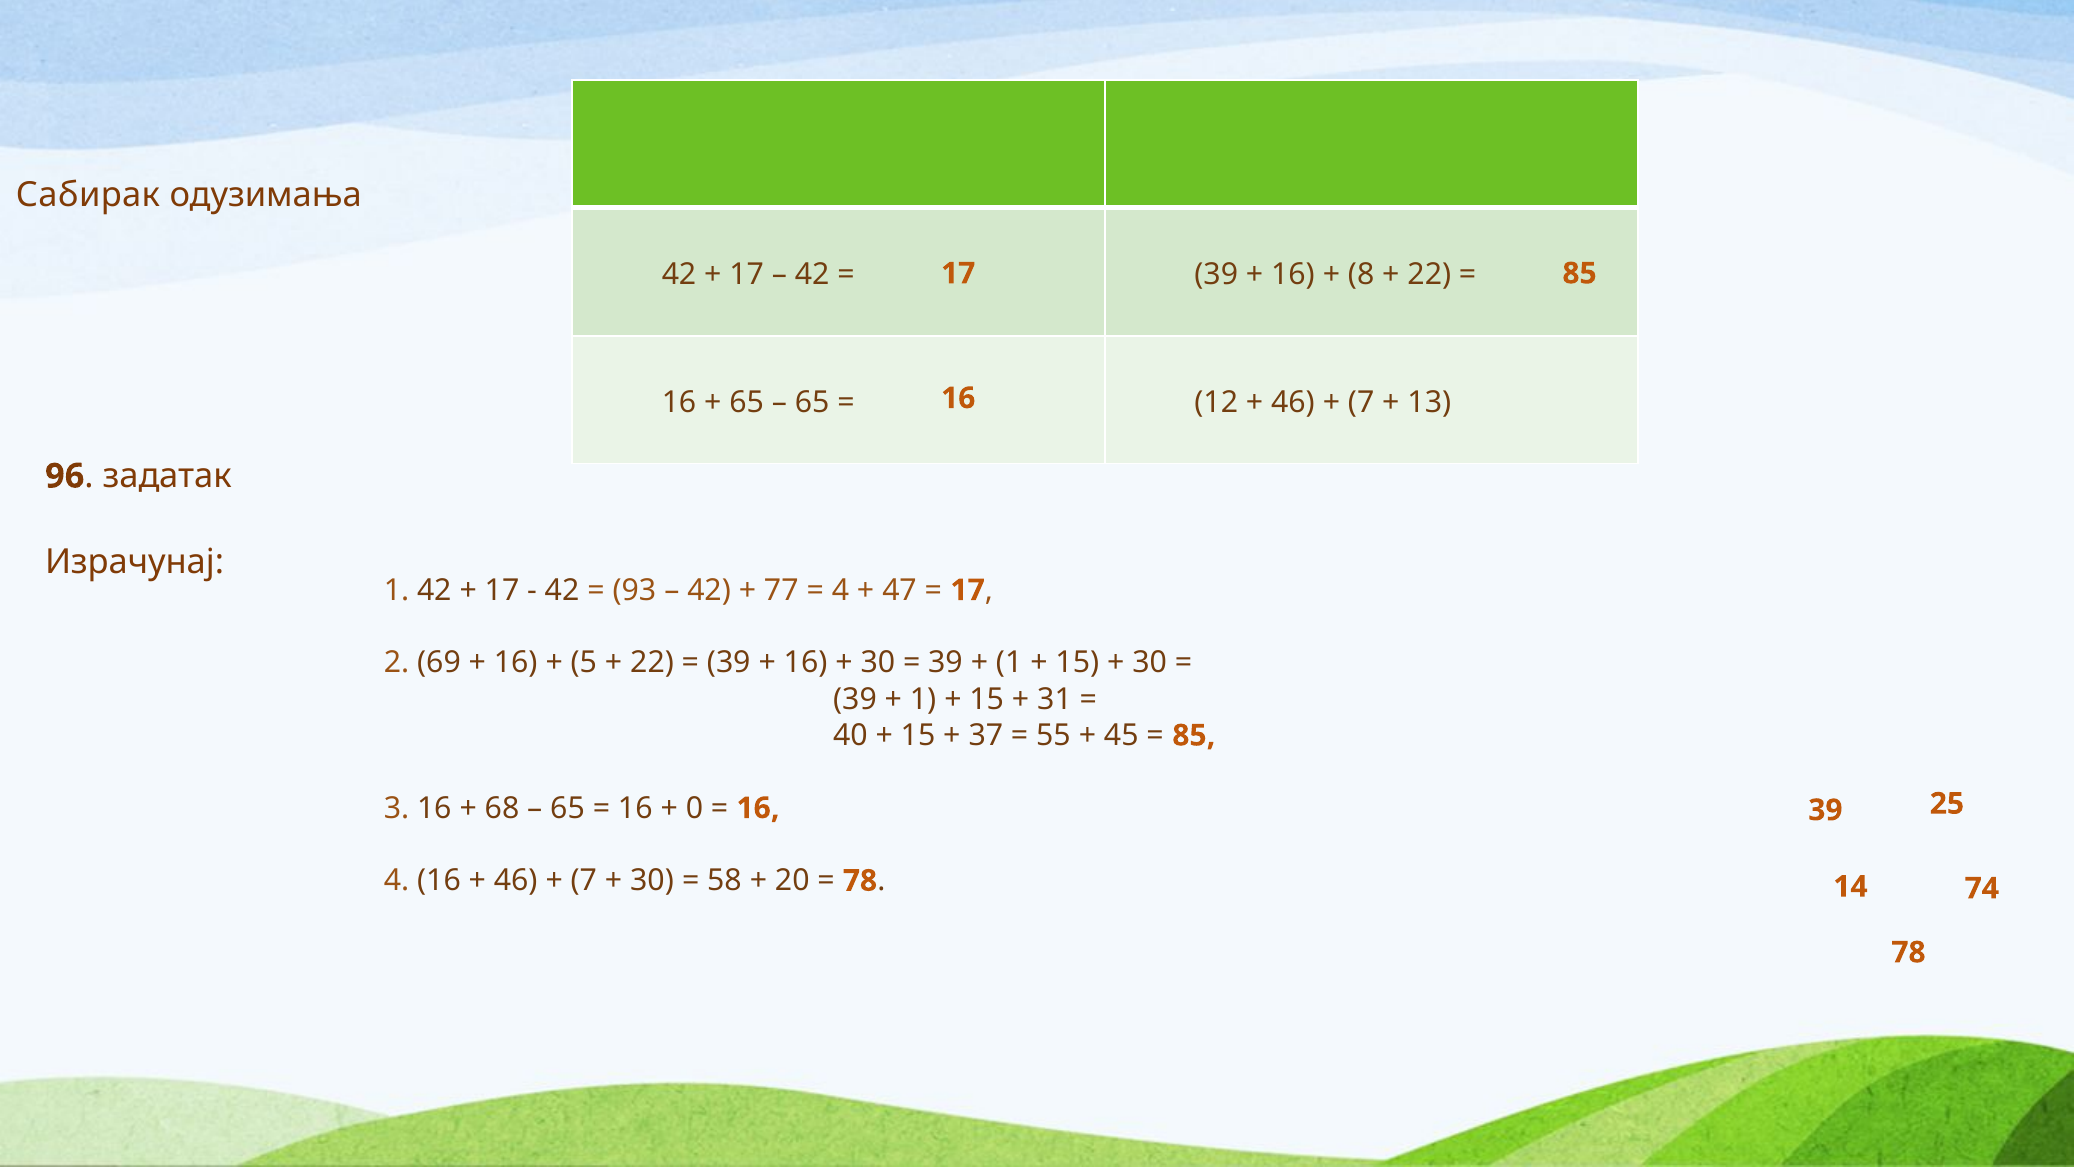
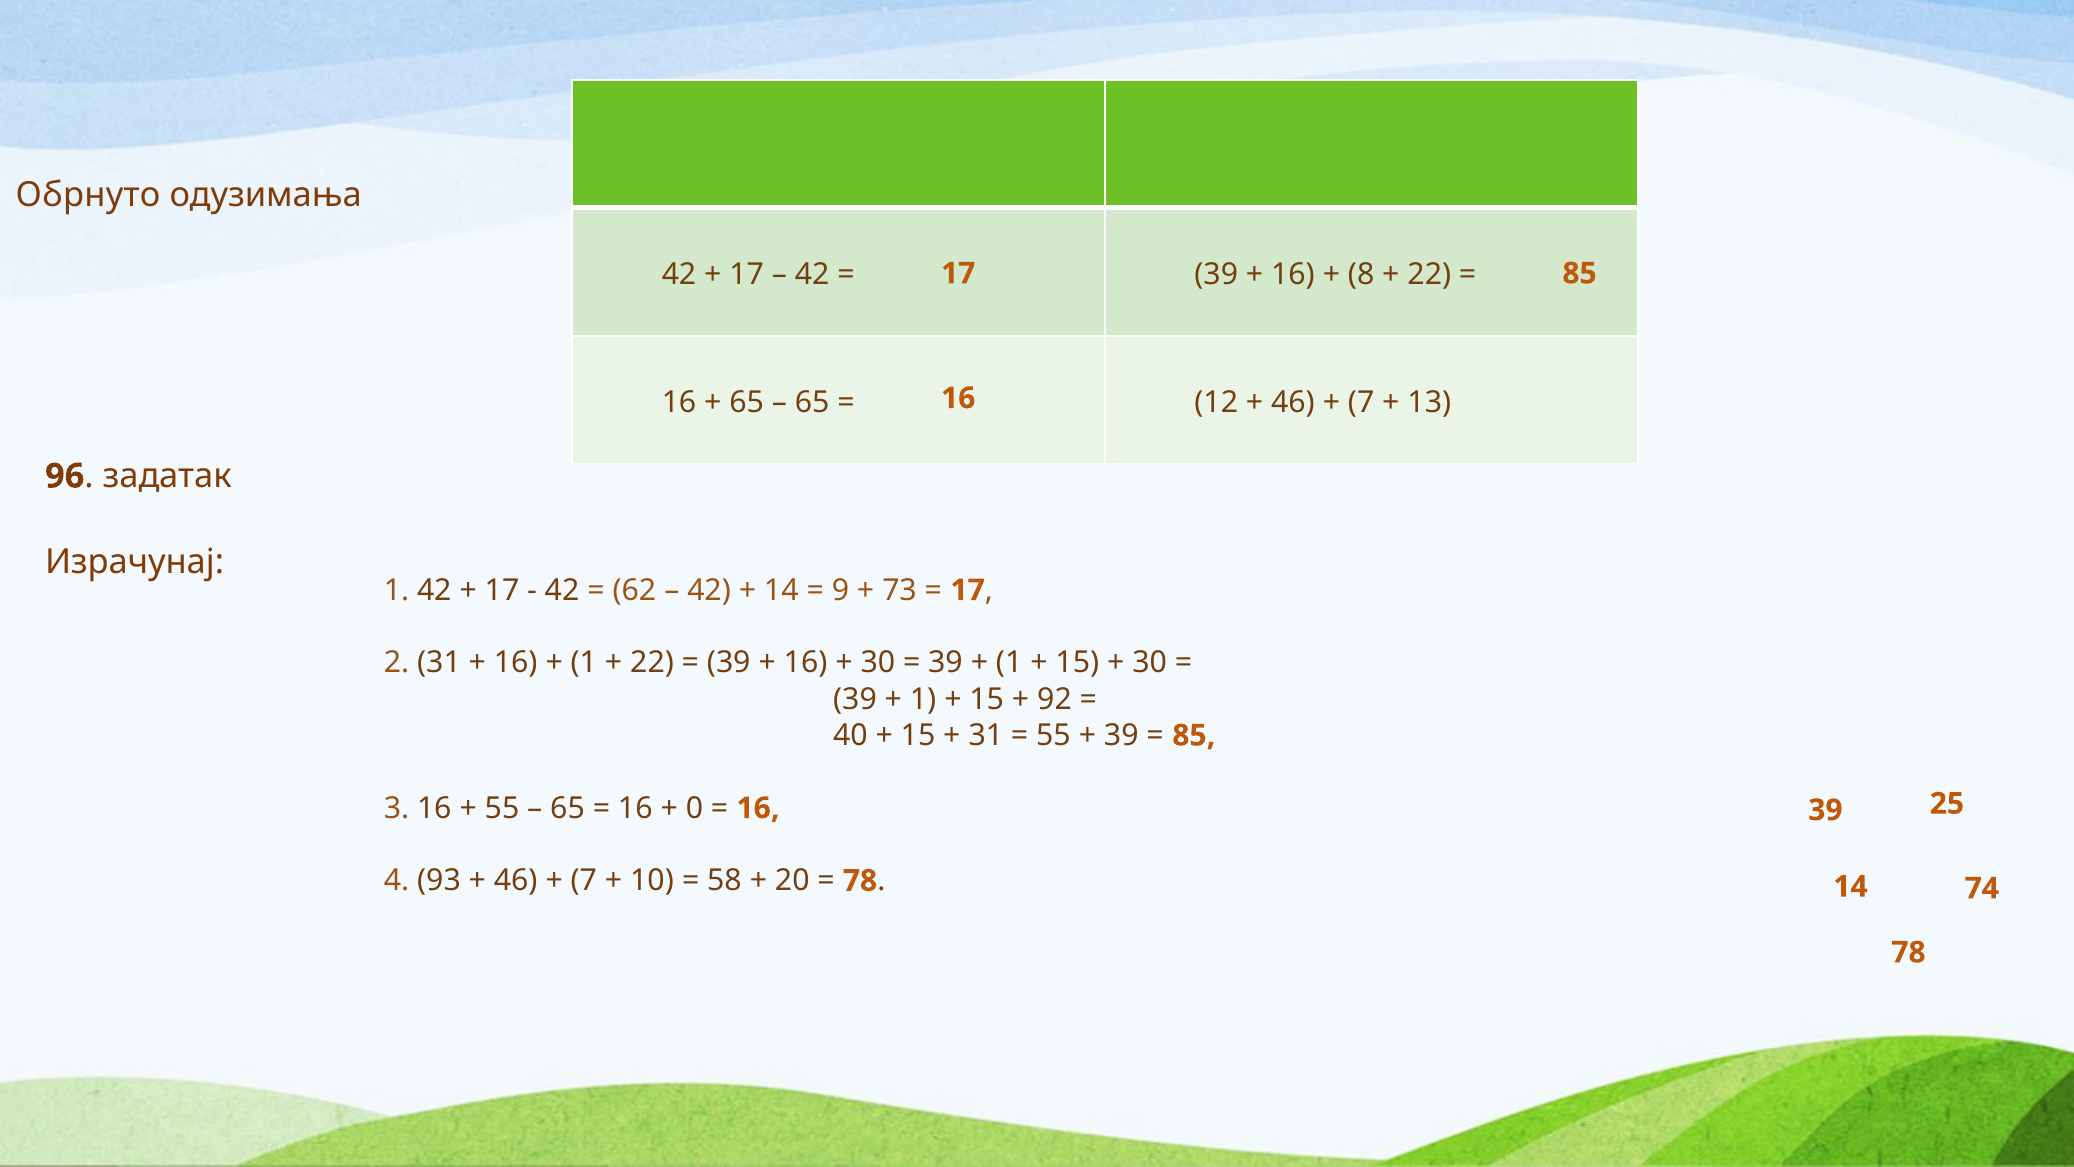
Сабирак: Сабирак -> Обрнуто (88, 195)
93: 93 -> 62 (634, 590)
77: 77 -> 14 (781, 590)
4: 4 -> 9 (840, 590)
47: 47 -> 73 (900, 590)
2 69: 69 -> 31 (439, 663)
5: 5 -> 1 (584, 663)
31: 31 -> 92 (1055, 699)
37: 37 -> 31 (986, 735)
45: 45 -> 39 (1121, 735)
68: 68 -> 55 (502, 808)
4 16: 16 -> 93 (439, 881)
30: 30 -> 10 (652, 881)
